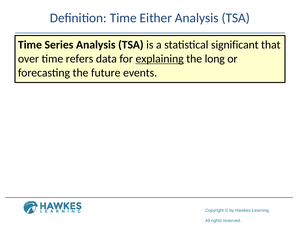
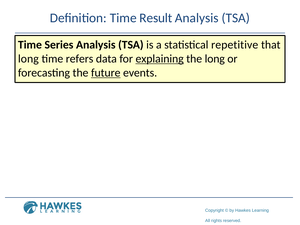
Either: Either -> Result (156, 18)
significant: significant -> repetitive (235, 45)
over: over -> long (28, 59)
future underline: none -> present (106, 73)
